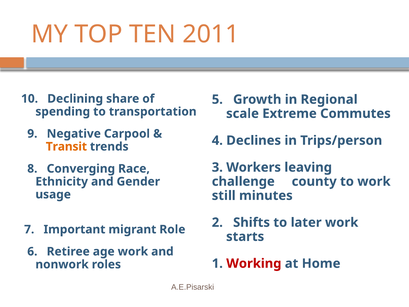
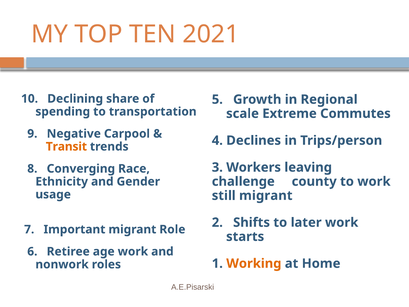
2011: 2011 -> 2021 (211, 34)
still minutes: minutes -> migrant (266, 195)
Working colour: red -> orange (254, 263)
